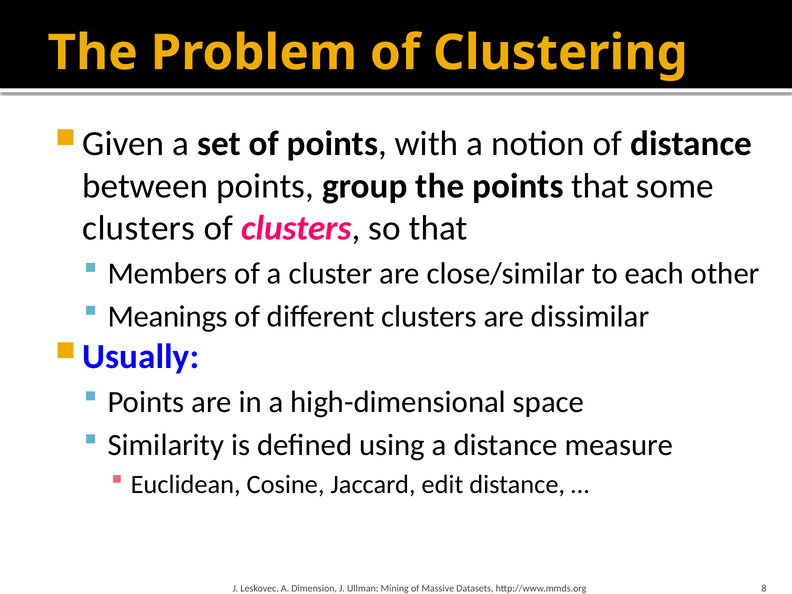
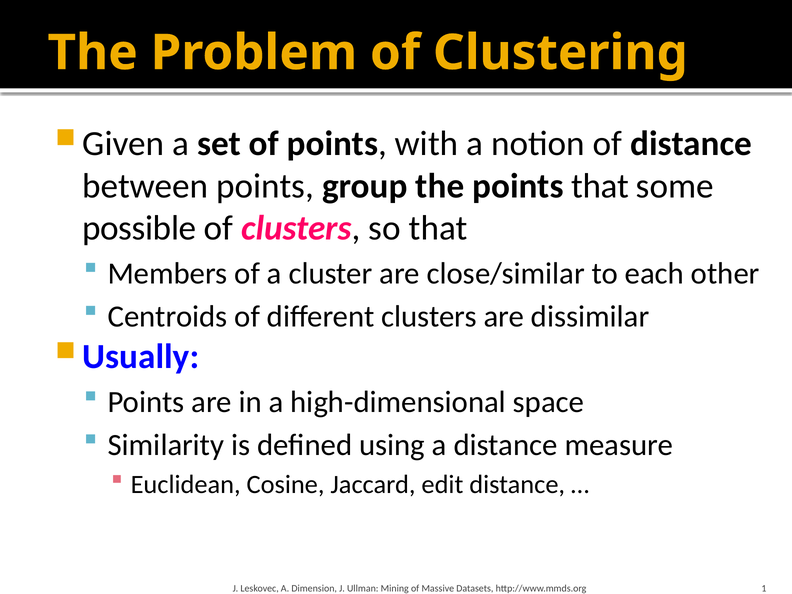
clusters: clusters -> possible (139, 228)
Meanings: Meanings -> Centroids (168, 317)
8: 8 -> 1 (764, 589)
